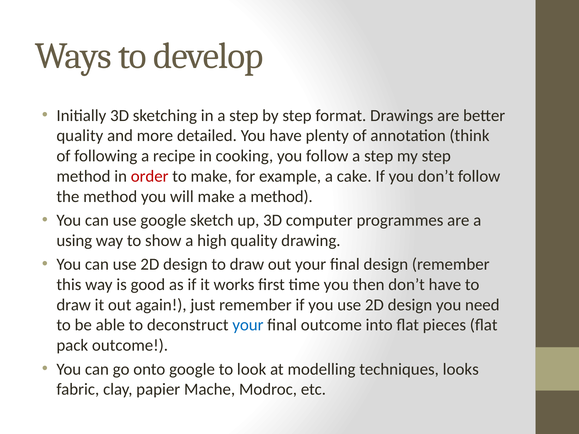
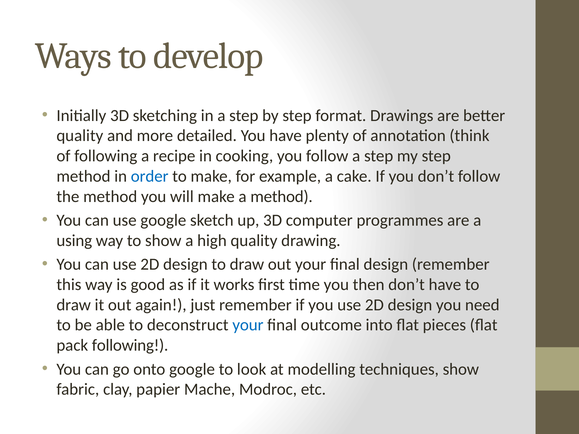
order colour: red -> blue (150, 176)
pack outcome: outcome -> following (130, 346)
techniques looks: looks -> show (461, 369)
